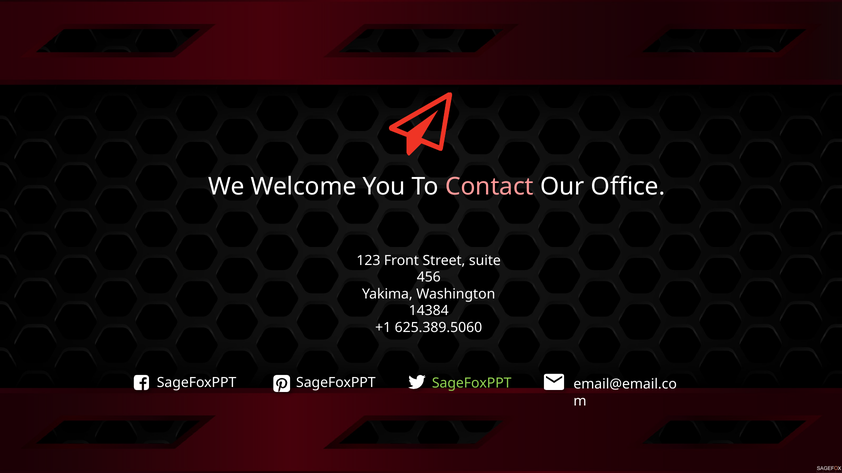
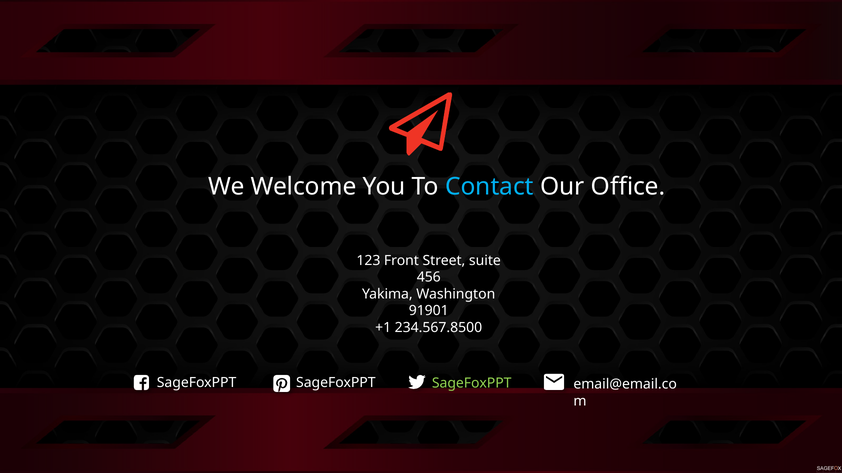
Contact colour: pink -> light blue (489, 187)
14384: 14384 -> 91901 (429, 311)
625.389.5060: 625.389.5060 -> 234.567.8500 (438, 328)
